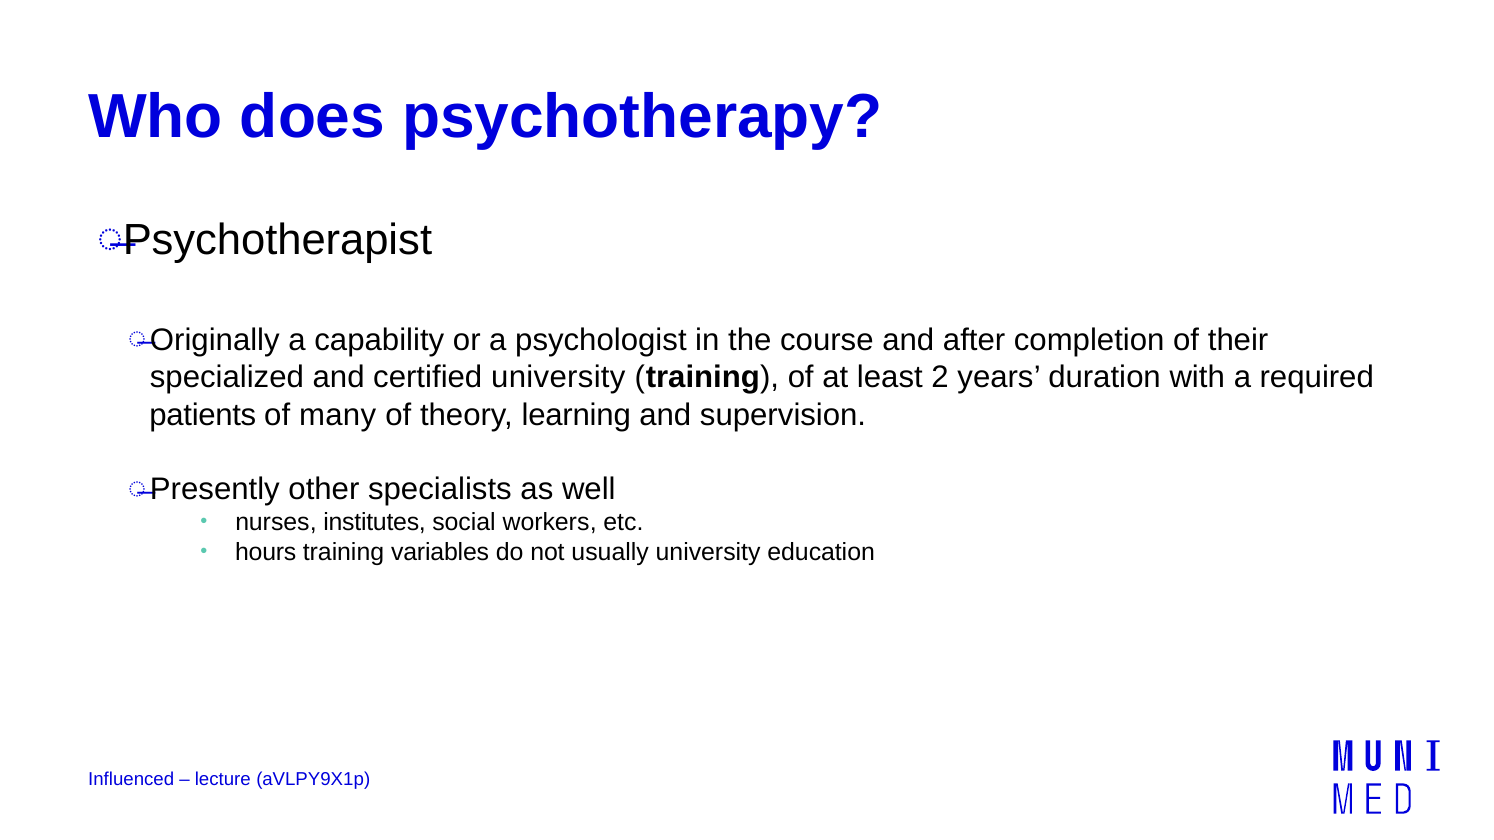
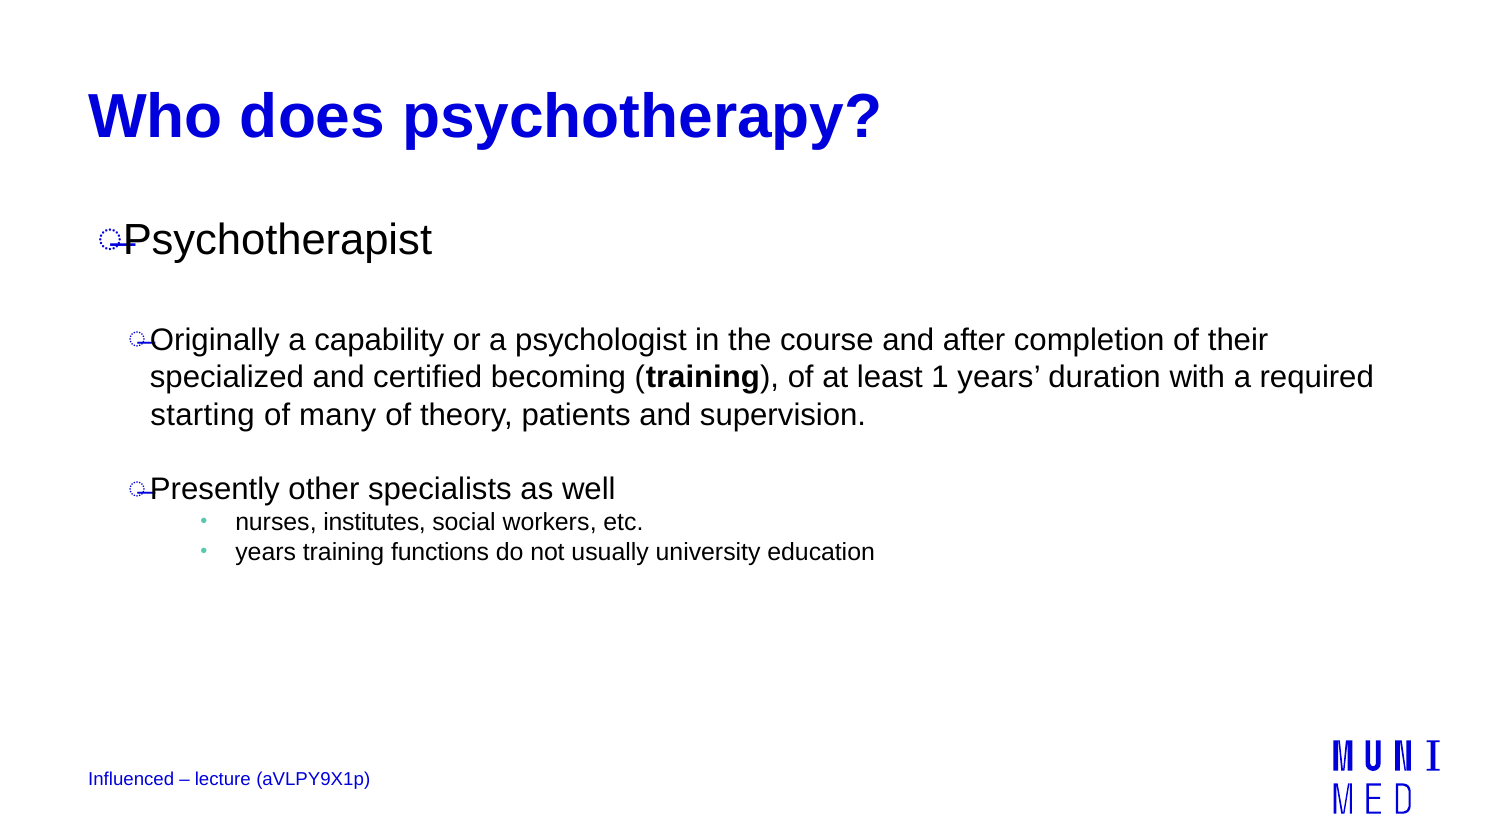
certified university: university -> becoming (558, 378)
2: 2 -> 1 (940, 378)
patients: patients -> starting (203, 415)
learning: learning -> patients (576, 415)
hours: hours -> years (266, 553)
variables: variables -> functions (440, 553)
